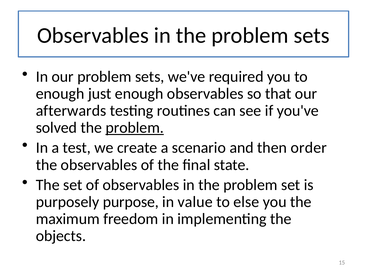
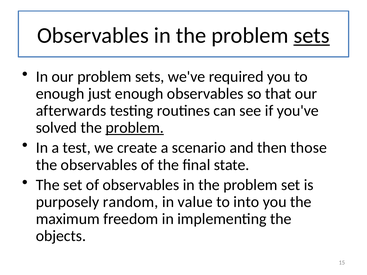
sets underline: none -> present (312, 36)
order: order -> those (309, 148)
purpose: purpose -> random (131, 202)
else: else -> into (246, 202)
